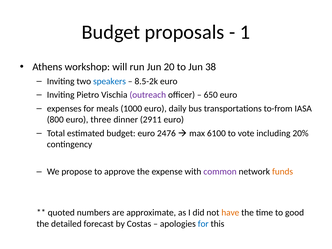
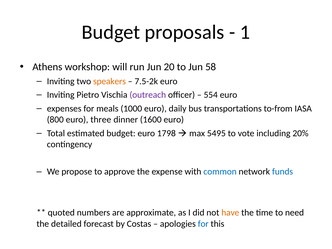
38: 38 -> 58 (211, 67)
speakers colour: blue -> orange (110, 81)
8.5-2k: 8.5-2k -> 7.5-2k (146, 81)
650: 650 -> 554 (211, 95)
2911: 2911 -> 1600 (151, 120)
2476: 2476 -> 1798 (166, 133)
6100: 6100 -> 5495 (216, 133)
common colour: purple -> blue (220, 172)
funds colour: orange -> blue (283, 172)
good: good -> need (295, 213)
